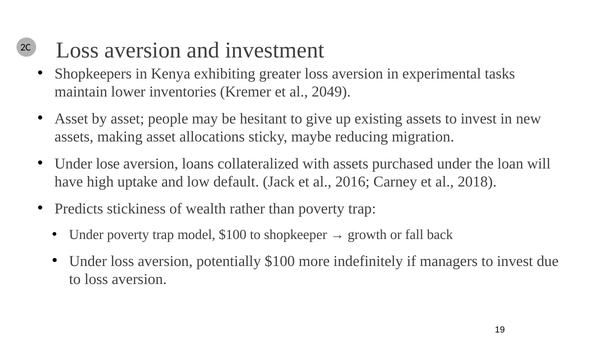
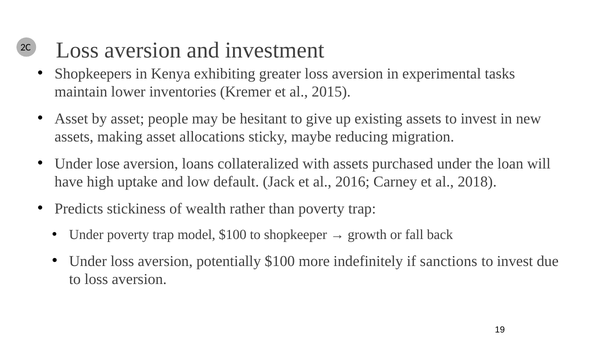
2049: 2049 -> 2015 (331, 92)
managers: managers -> sanctions (449, 261)
